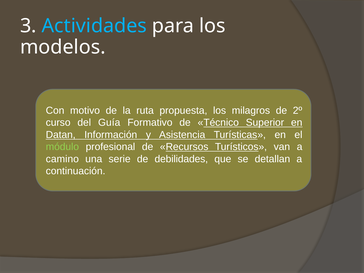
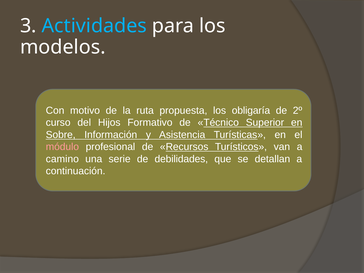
milagros: milagros -> obligaría (251, 110)
Guía: Guía -> Hijos (109, 123)
Datan: Datan -> Sobre (61, 135)
módulo colour: light green -> pink (62, 147)
